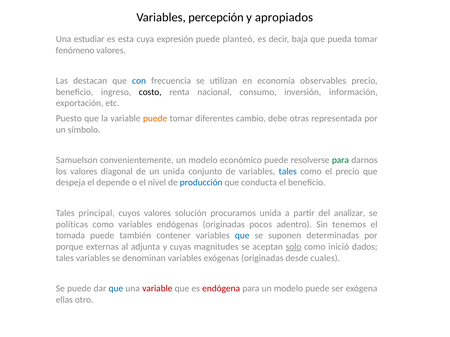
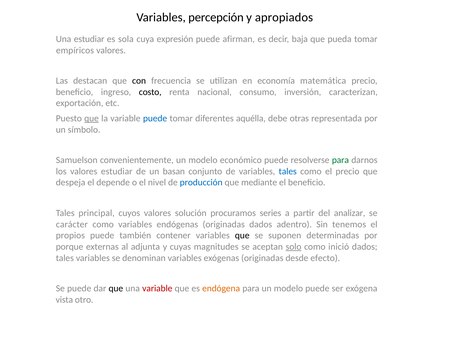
esta: esta -> sola (126, 39)
planteó: planteó -> afirman (239, 39)
fenómeno: fenómeno -> empíricos (75, 50)
con colour: blue -> black (139, 81)
observables: observables -> matemática (323, 81)
información: información -> caracterizan (353, 92)
que underline: none -> present (92, 119)
puede colour: orange -> blue (155, 119)
cambio: cambio -> aquélla (251, 119)
valores diagonal: diagonal -> estudiar (117, 172)
un unida: unida -> basan (174, 172)
conducta: conducta -> mediante (259, 183)
procuramos unida: unida -> series (271, 213)
políticas: políticas -> carácter (72, 225)
originadas pocos: pocos -> dados (261, 225)
tomada: tomada -> propios (70, 236)
que colour: blue -> black (242, 236)
cuales: cuales -> efecto (325, 258)
que colour: blue -> black (116, 289)
endógena colour: red -> orange (221, 289)
ellas: ellas -> vista (64, 300)
